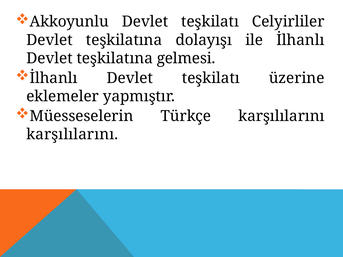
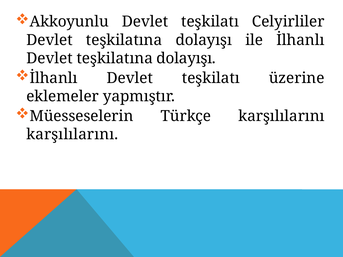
gelmesi: gelmesi -> dolayışı (186, 58)
